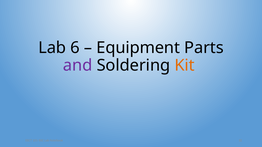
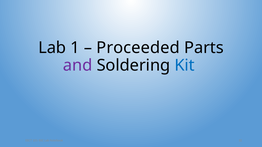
6: 6 -> 1 (75, 48)
Equipment: Equipment -> Proceeded (138, 48)
Kit colour: orange -> blue (185, 65)
